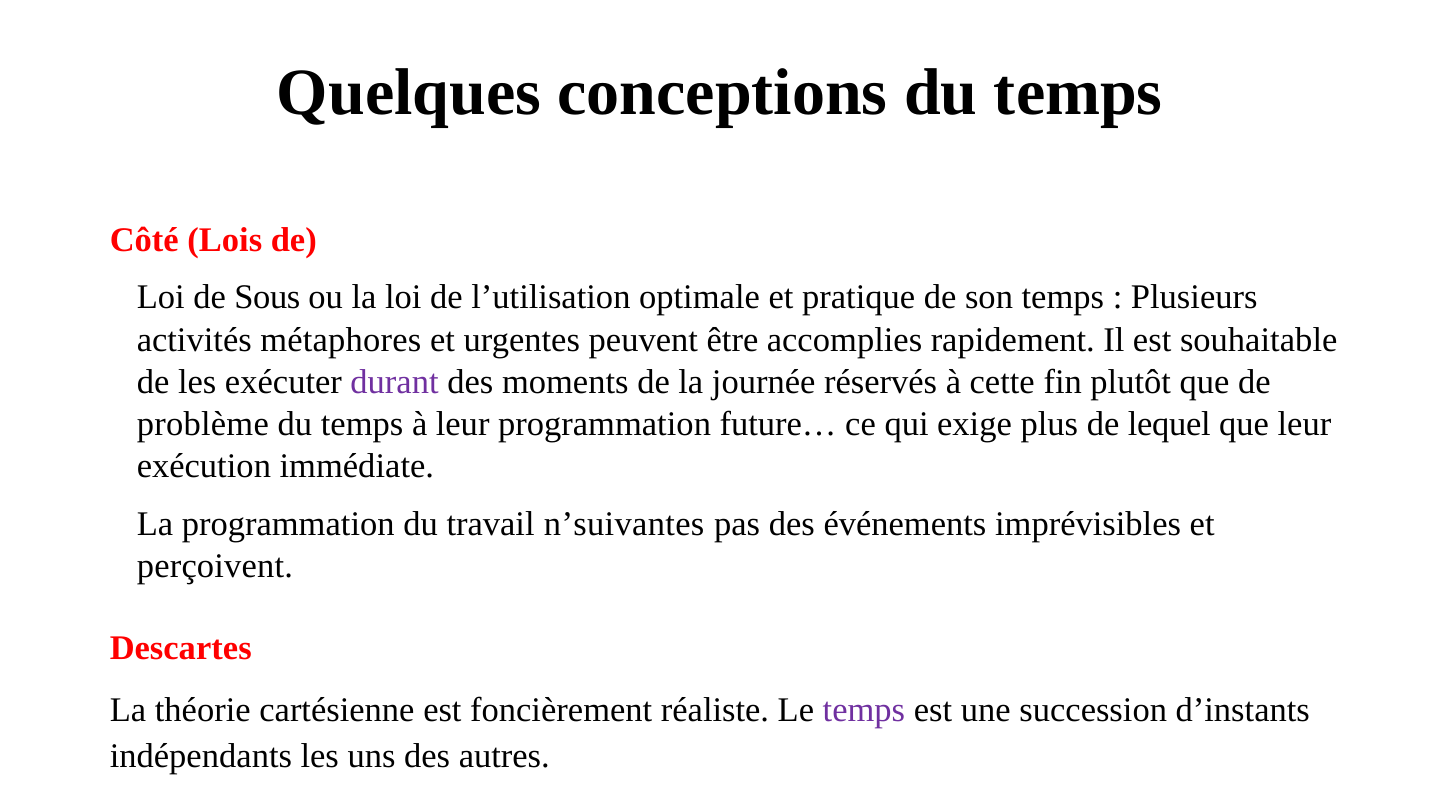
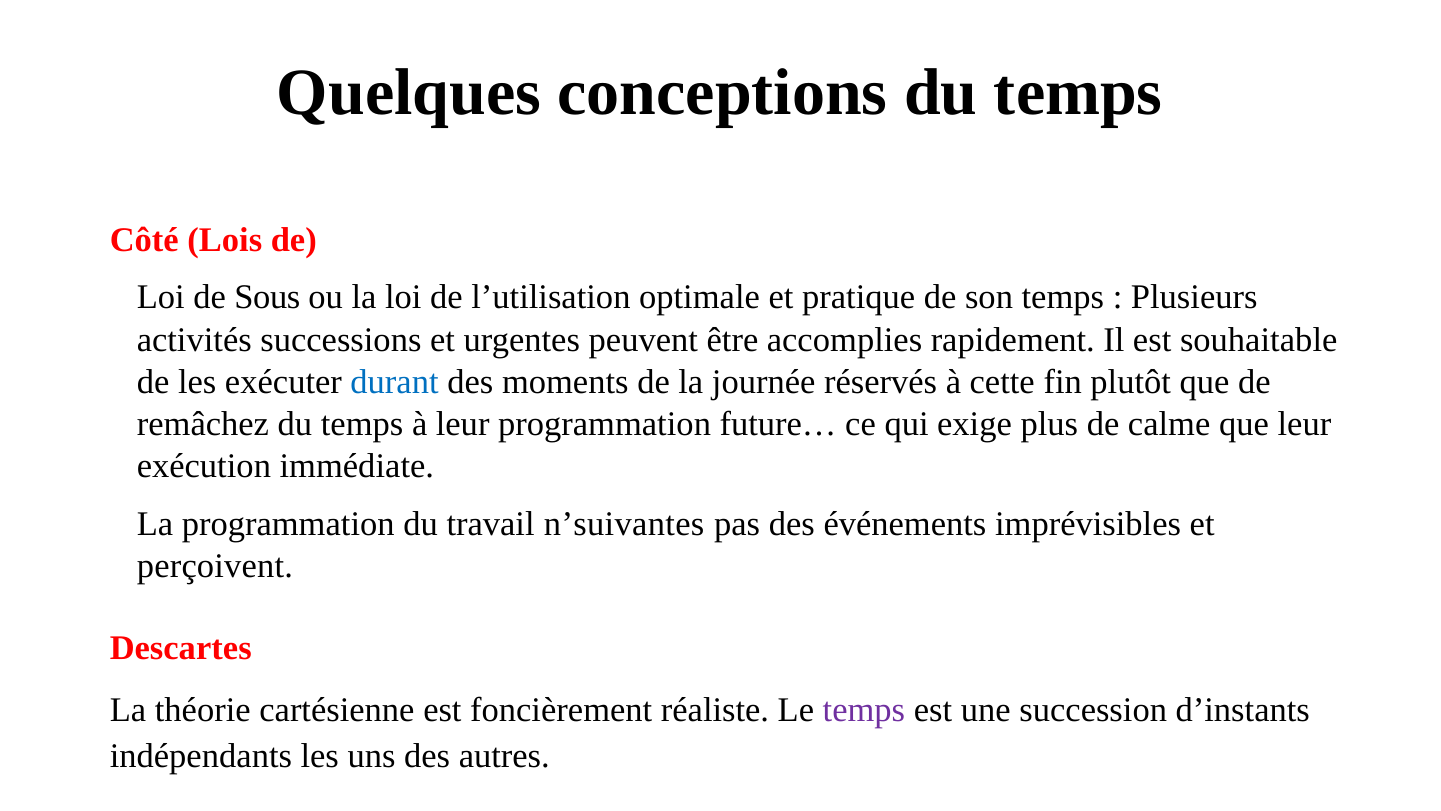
métaphores: métaphores -> successions (341, 340)
durant colour: purple -> blue (395, 382)
problème: problème -> remâchez (203, 424)
lequel: lequel -> calme (1169, 424)
